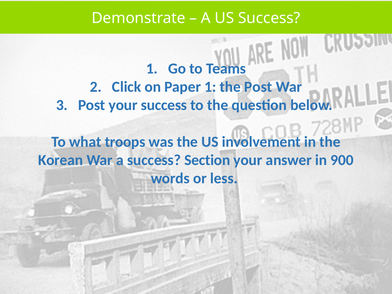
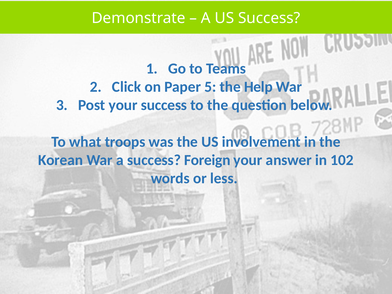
Paper 1: 1 -> 5 (210, 87)
the Post: Post -> Help (258, 87)
Section: Section -> Foreign (207, 160)
900: 900 -> 102 (342, 160)
